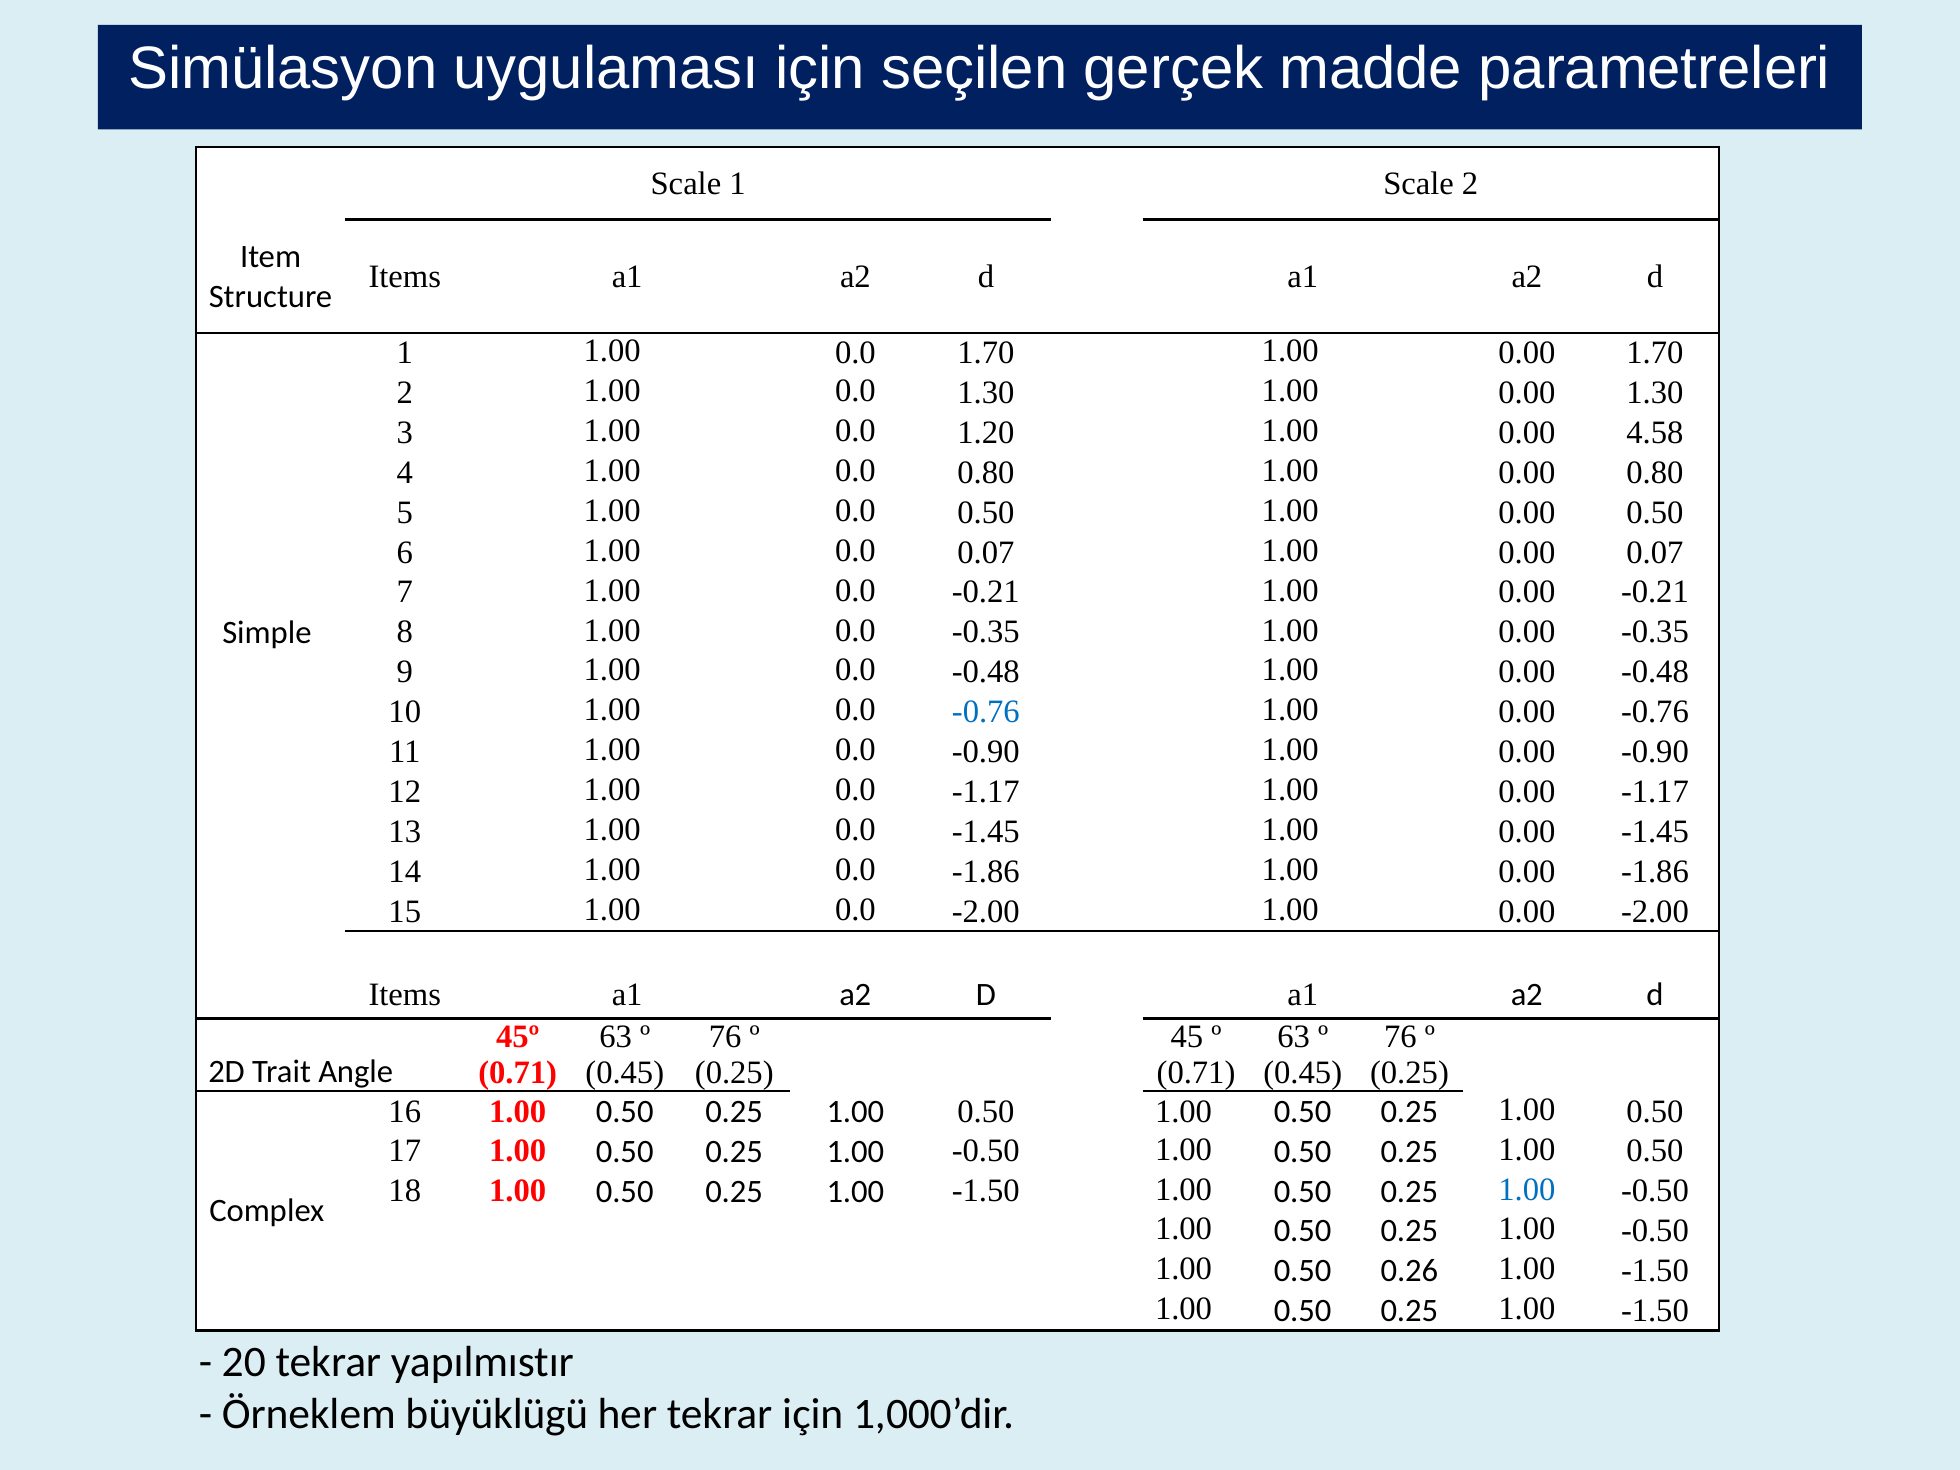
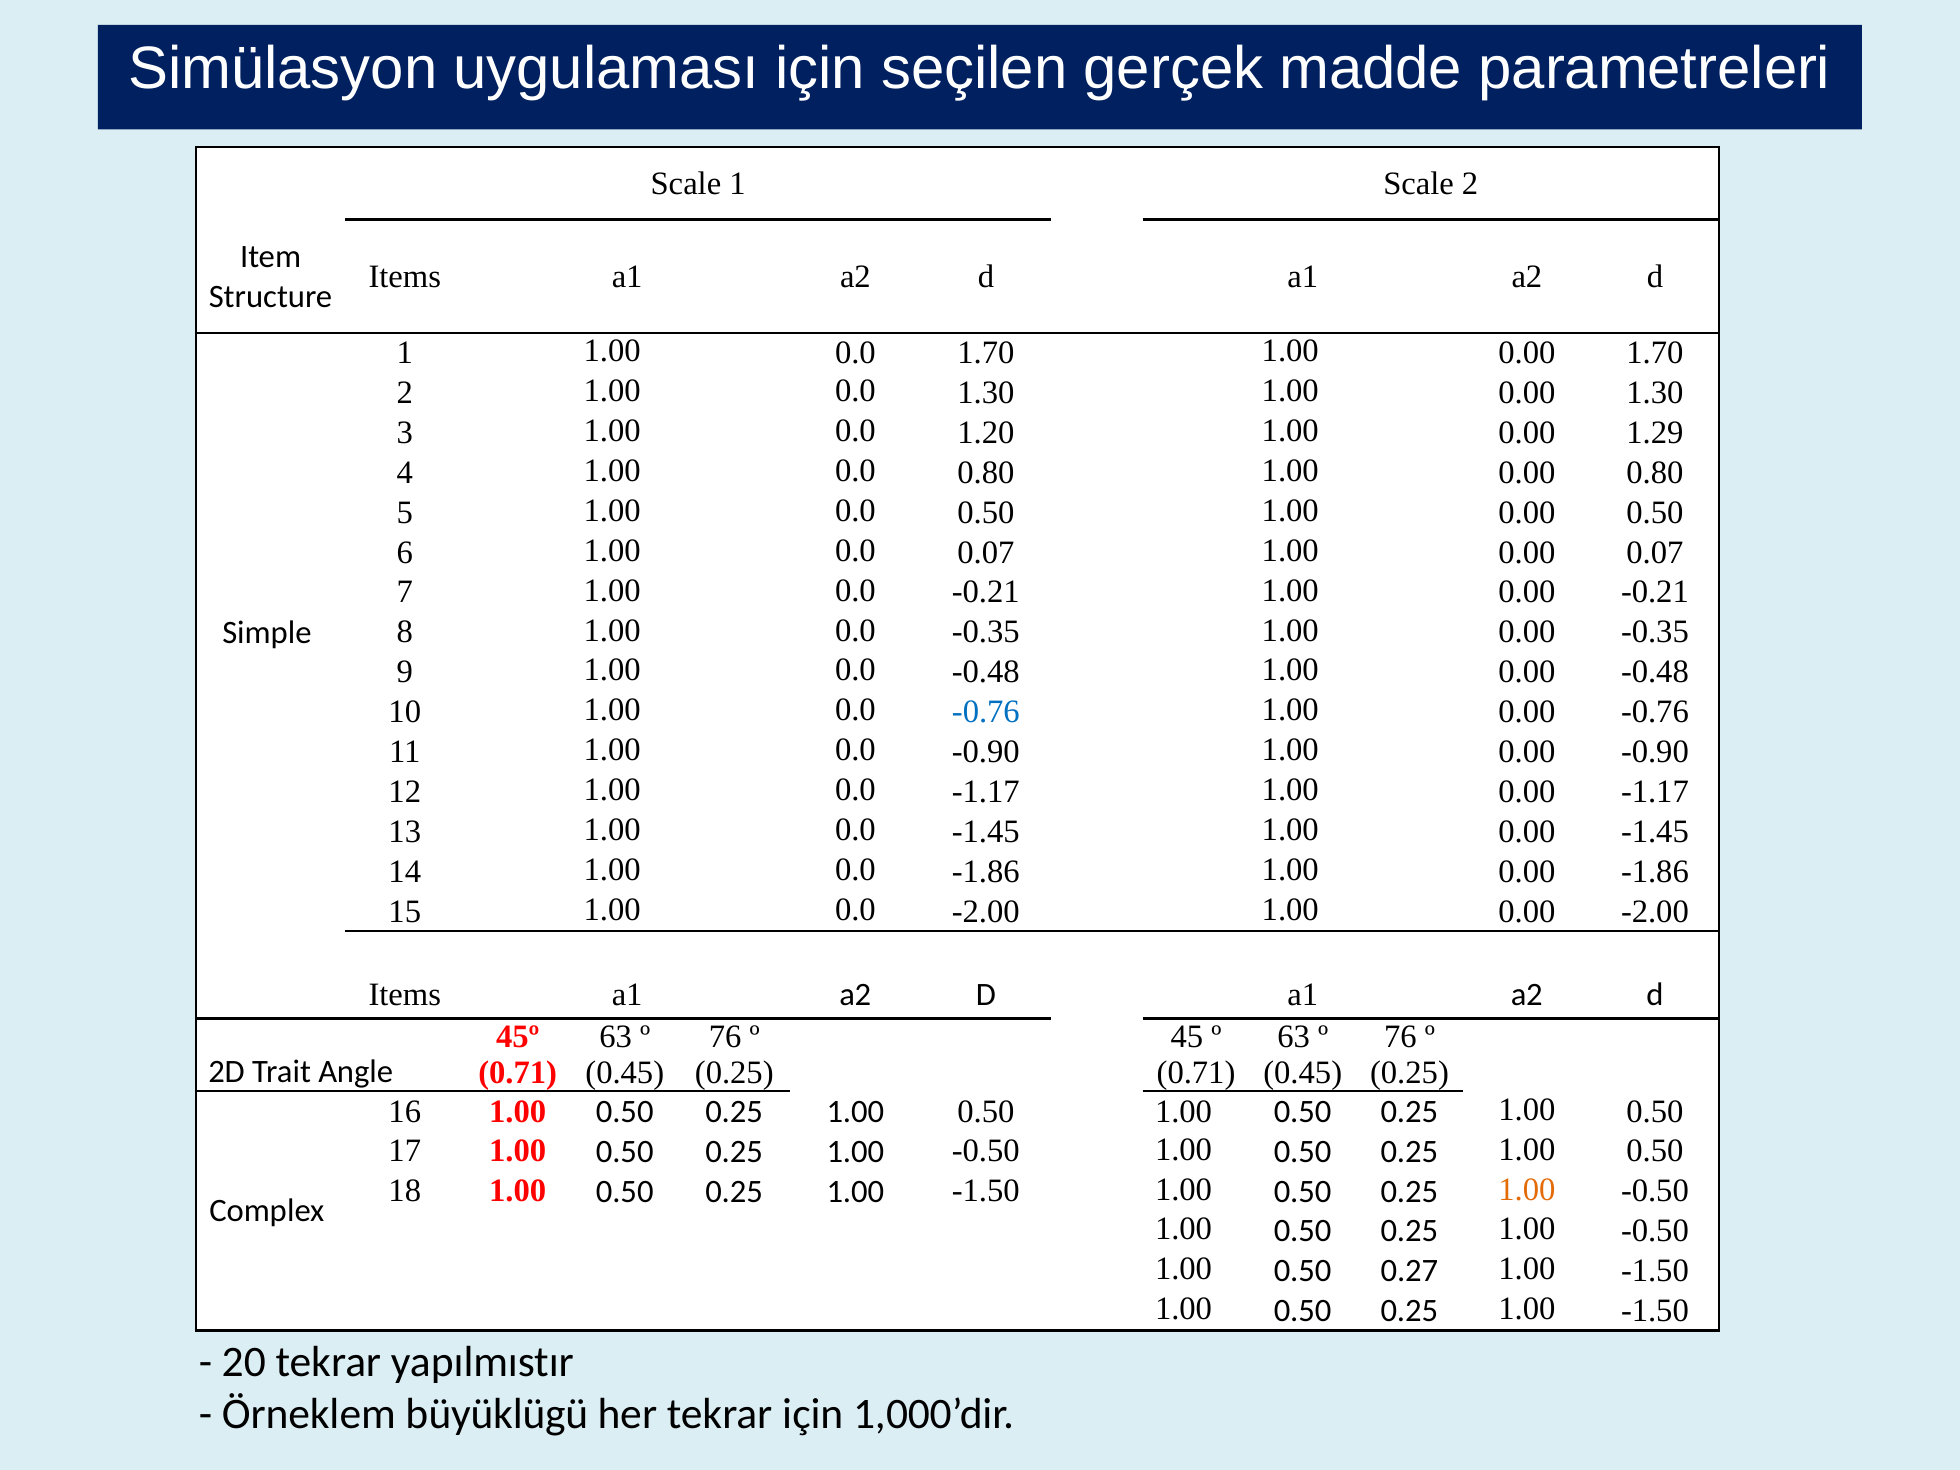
4.58: 4.58 -> 1.29 (1655, 433)
1.00 colour: blue -> orange (1527, 1189)
0.26: 0.26 -> 0.27 (1409, 1271)
